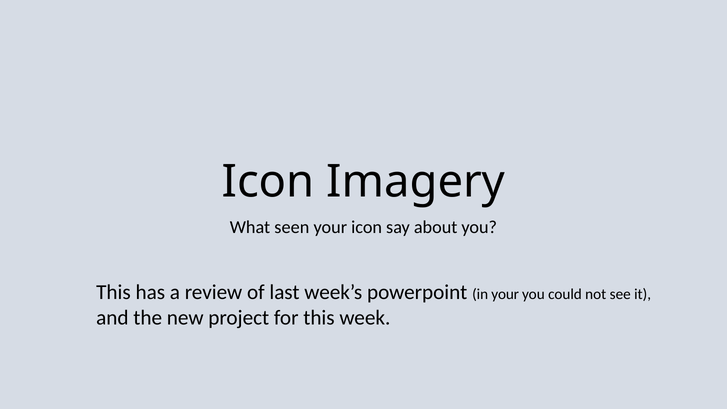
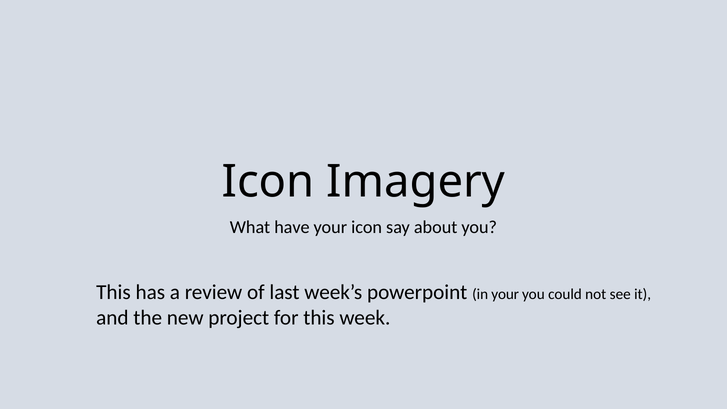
seen: seen -> have (292, 227)
